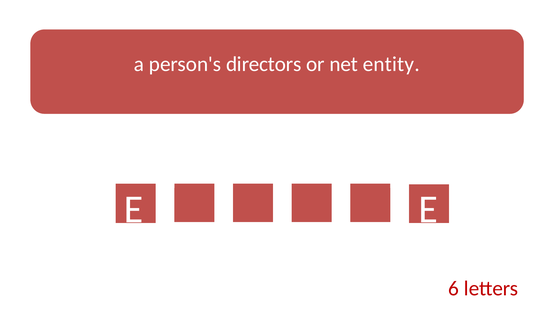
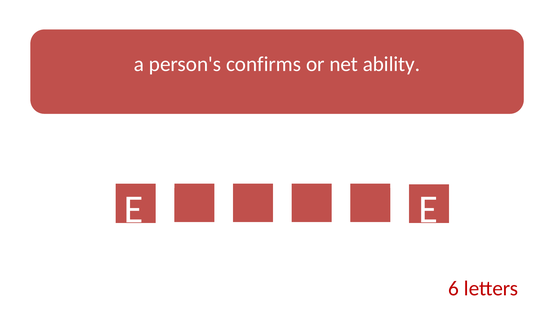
directors: directors -> confirms (264, 64)
entity: entity -> ability (391, 64)
